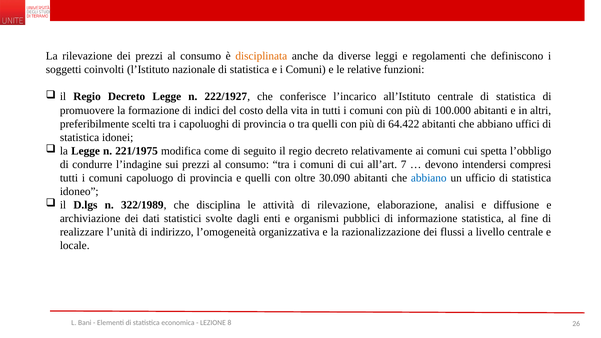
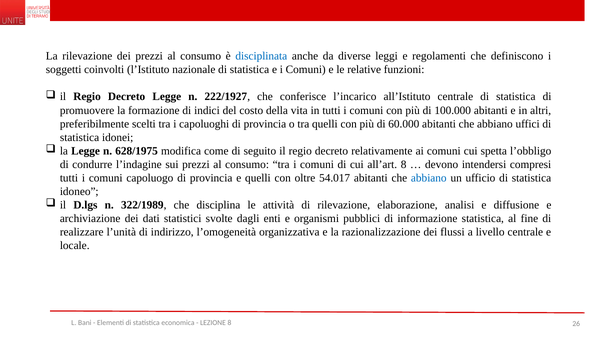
disciplinata colour: orange -> blue (261, 56)
64.422: 64.422 -> 60.000 (404, 124)
221/1975: 221/1975 -> 628/1975 (137, 151)
all’art 7: 7 -> 8 (404, 164)
30.090: 30.090 -> 54.017 (335, 178)
